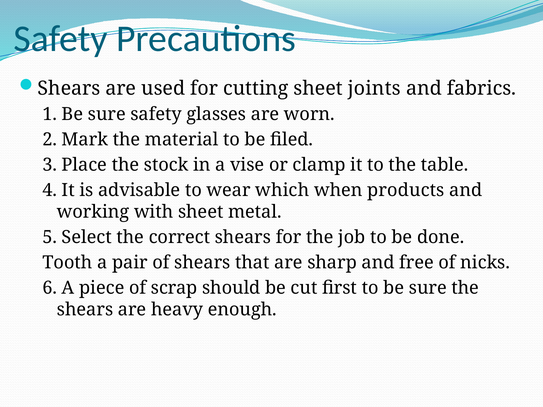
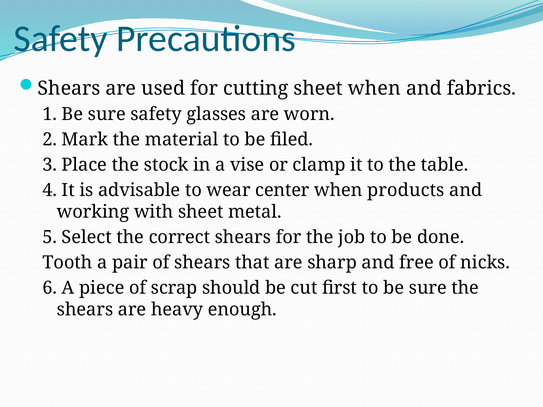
sheet joints: joints -> when (374, 88)
which: which -> center (282, 190)
